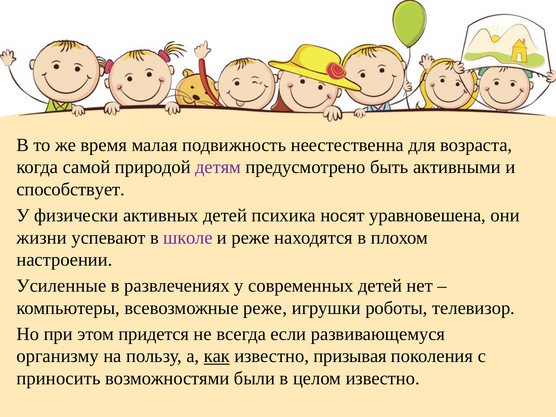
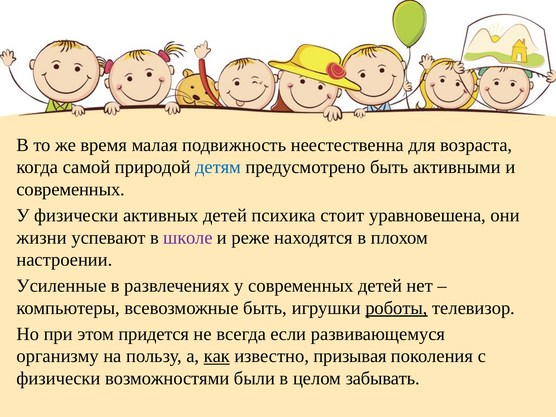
детям colour: purple -> blue (218, 167)
способствует: способствует -> современных (71, 189)
носят: носят -> стоит (342, 215)
всевозможные реже: реже -> быть (265, 308)
роботы underline: none -> present (396, 308)
приносить: приносить -> физически (59, 378)
целом известно: известно -> забывать (383, 378)
